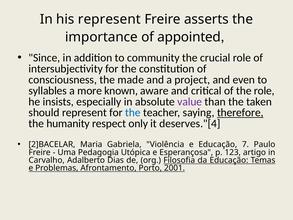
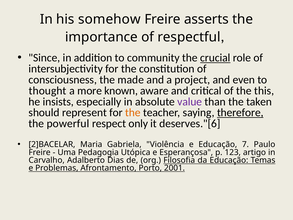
his represent: represent -> somehow (109, 19)
appointed: appointed -> respectful (189, 37)
crucial underline: none -> present (215, 58)
syllables: syllables -> thought (48, 91)
the role: role -> this (264, 91)
the colour: blue -> orange (133, 112)
humanity: humanity -> powerful (68, 123)
deserves."[4: deserves."[4 -> deserves."[6 (190, 123)
